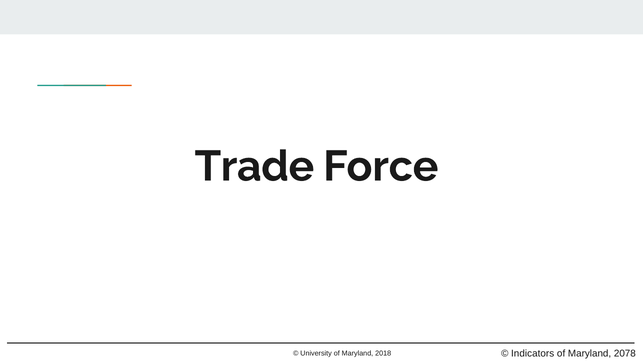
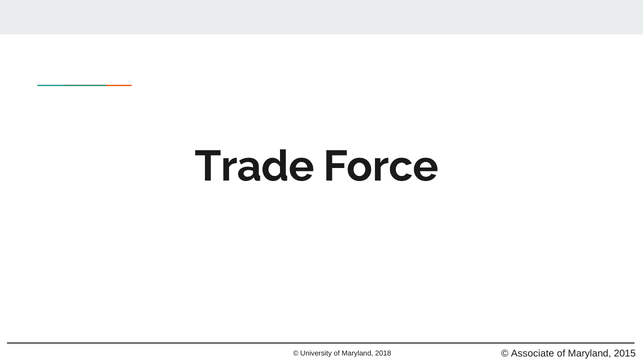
Indicators: Indicators -> Associate (533, 353)
2078: 2078 -> 2015 (625, 353)
